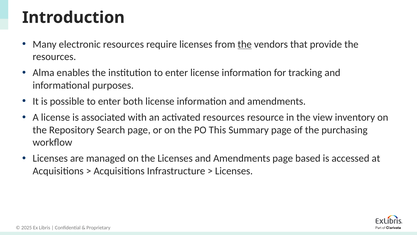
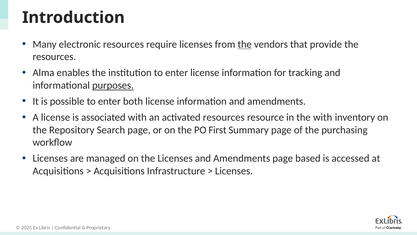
purposes underline: none -> present (113, 85)
the view: view -> with (323, 117)
This: This -> First (218, 130)
